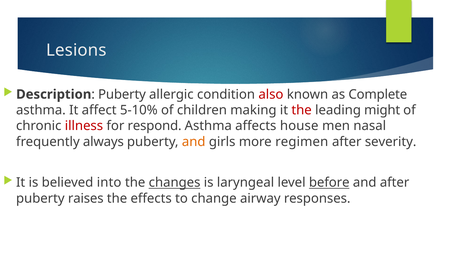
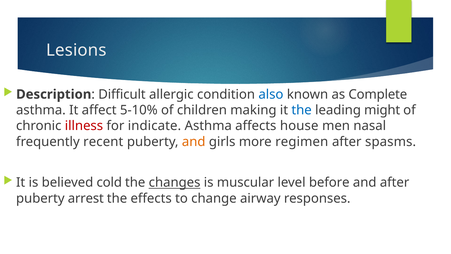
Puberty: Puberty -> Difficult (122, 94)
also colour: red -> blue (271, 94)
the colour: red -> blue (302, 110)
respond: respond -> indicate (154, 126)
always: always -> recent (103, 142)
severity: severity -> spasms (391, 142)
into: into -> cold (109, 182)
laryngeal: laryngeal -> muscular (246, 182)
before underline: present -> none (329, 182)
raises: raises -> arrest (86, 198)
